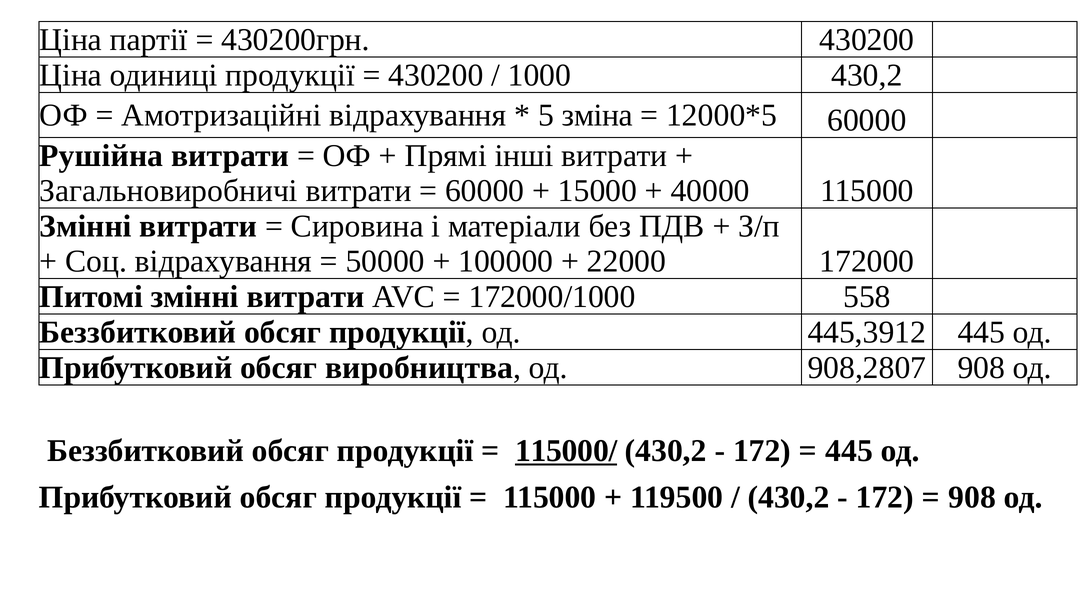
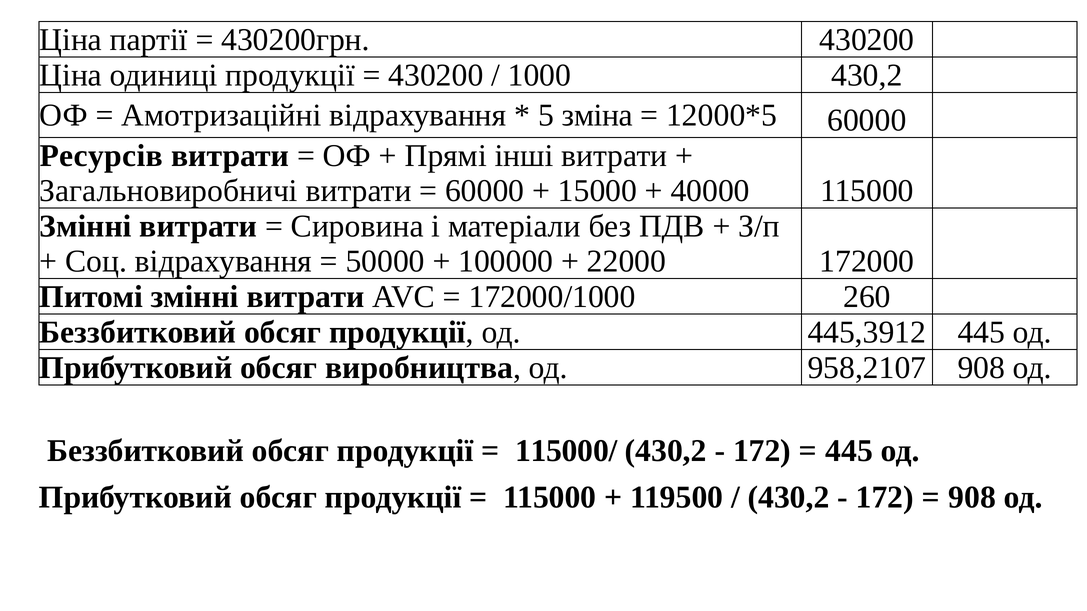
Рушійна: Рушійна -> Ресурсів (101, 156)
558: 558 -> 260 (867, 297)
908,2807: 908,2807 -> 958,2107 (867, 368)
115000/ underline: present -> none (566, 451)
